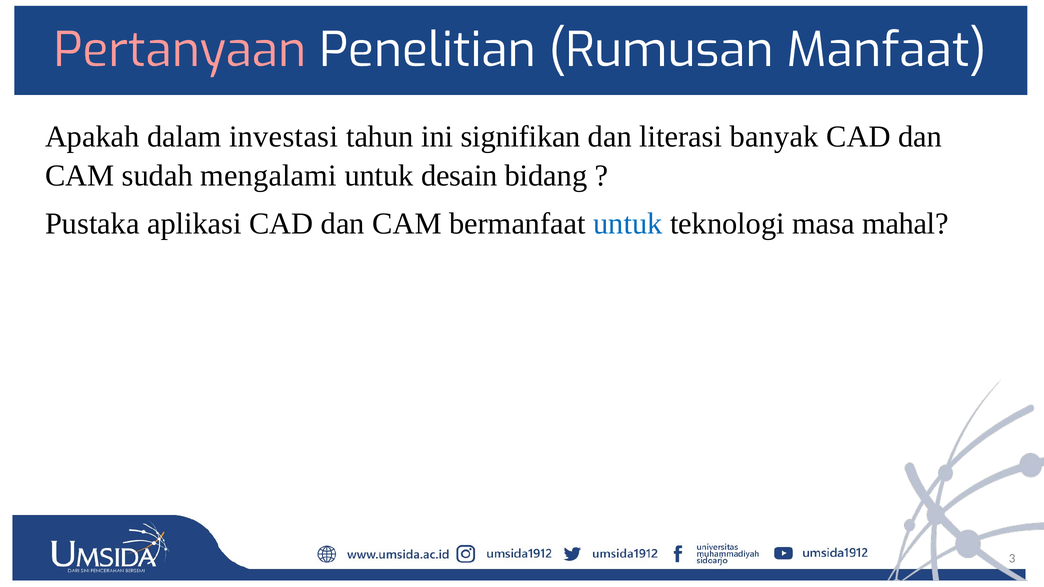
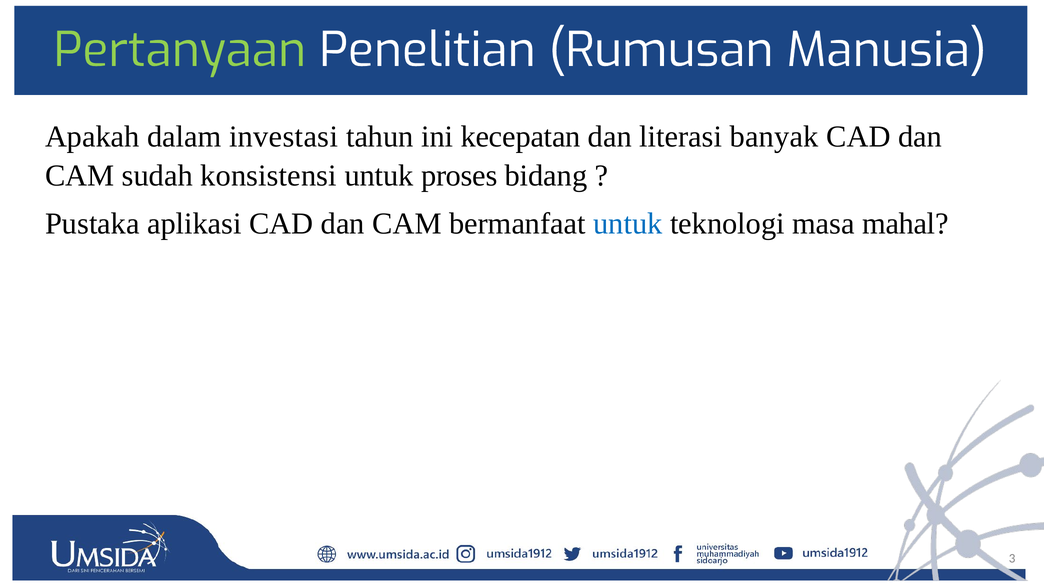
Pertanyaan colour: pink -> light green (180, 50)
Manfaat: Manfaat -> Manusia (887, 50)
signifikan: signifikan -> kecepatan (521, 137)
mengalami: mengalami -> konsistensi (269, 176)
desain: desain -> proses (459, 176)
